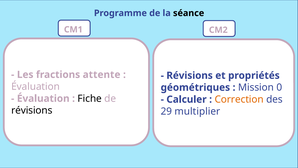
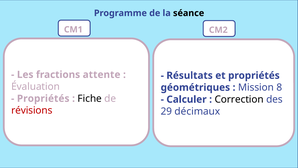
Révisions: Révisions -> Résultats (190, 75)
0: 0 -> 8 (279, 87)
Évaluation: Évaluation -> Propriétés (43, 98)
Correction colour: orange -> black (239, 99)
révisions colour: black -> red (32, 110)
multiplier: multiplier -> décimaux (197, 111)
